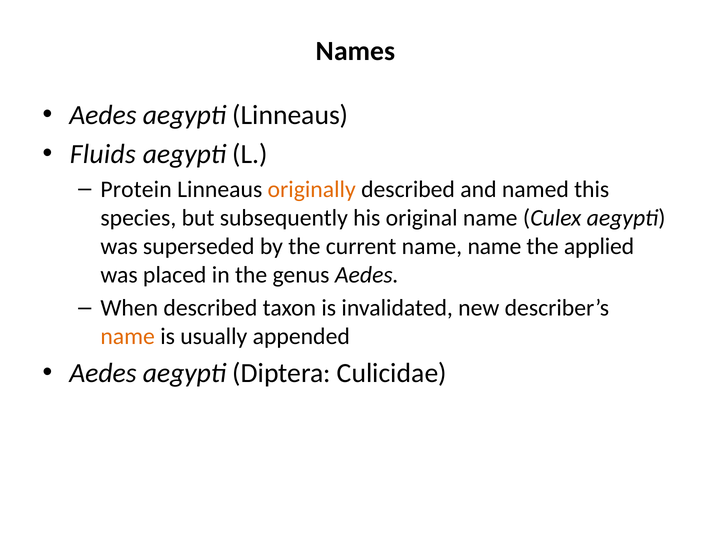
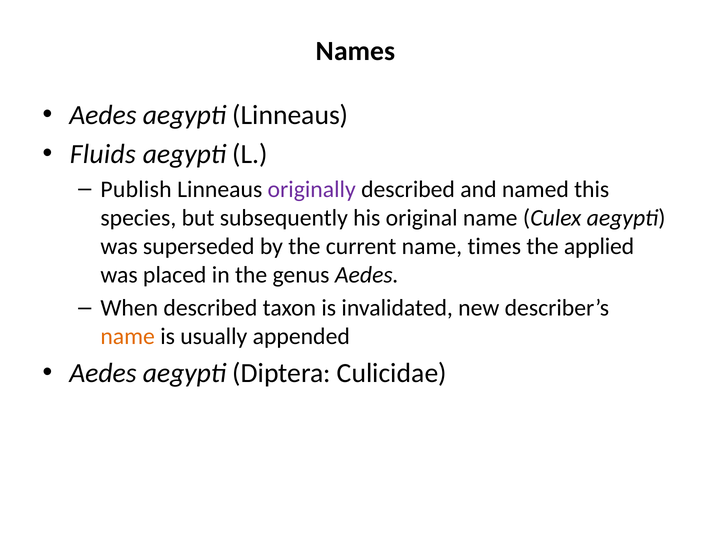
Protein: Protein -> Publish (136, 189)
originally colour: orange -> purple (312, 189)
name name: name -> times (494, 246)
